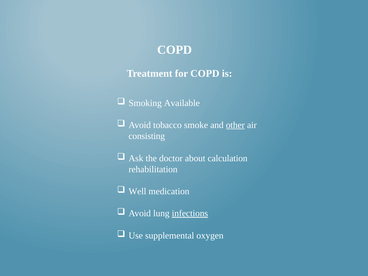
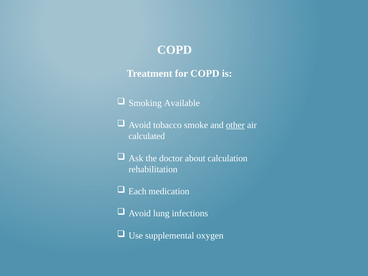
consisting: consisting -> calculated (147, 136)
Well: Well -> Each (137, 191)
infections underline: present -> none (190, 213)
